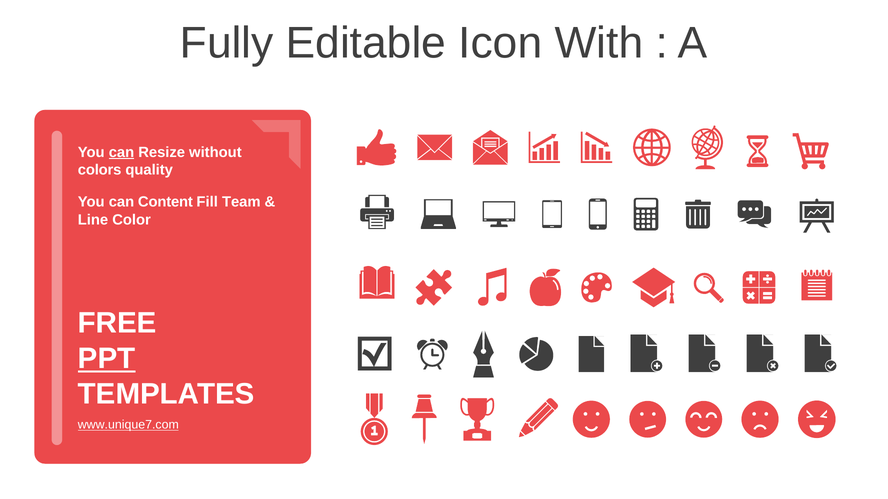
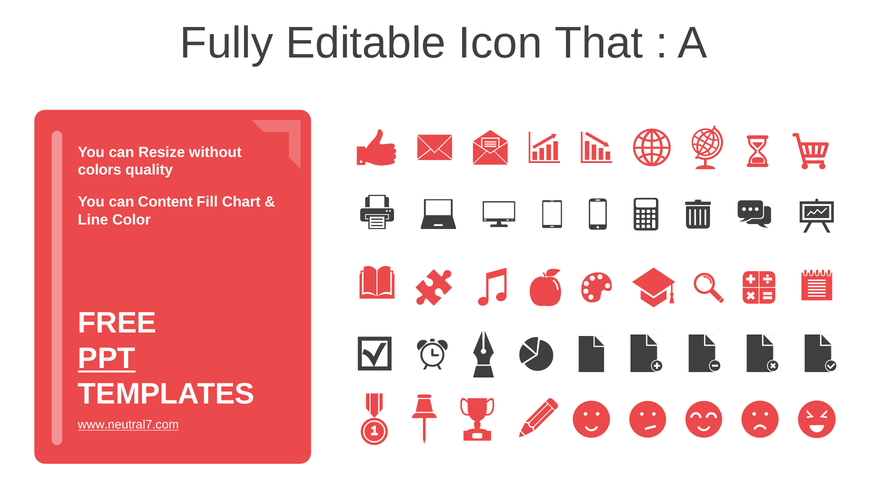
With: With -> That (599, 43)
can underline: present -> none (121, 152)
Team: Team -> Chart (241, 202)
www.unique7.com: www.unique7.com -> www.neutral7.com (128, 425)
